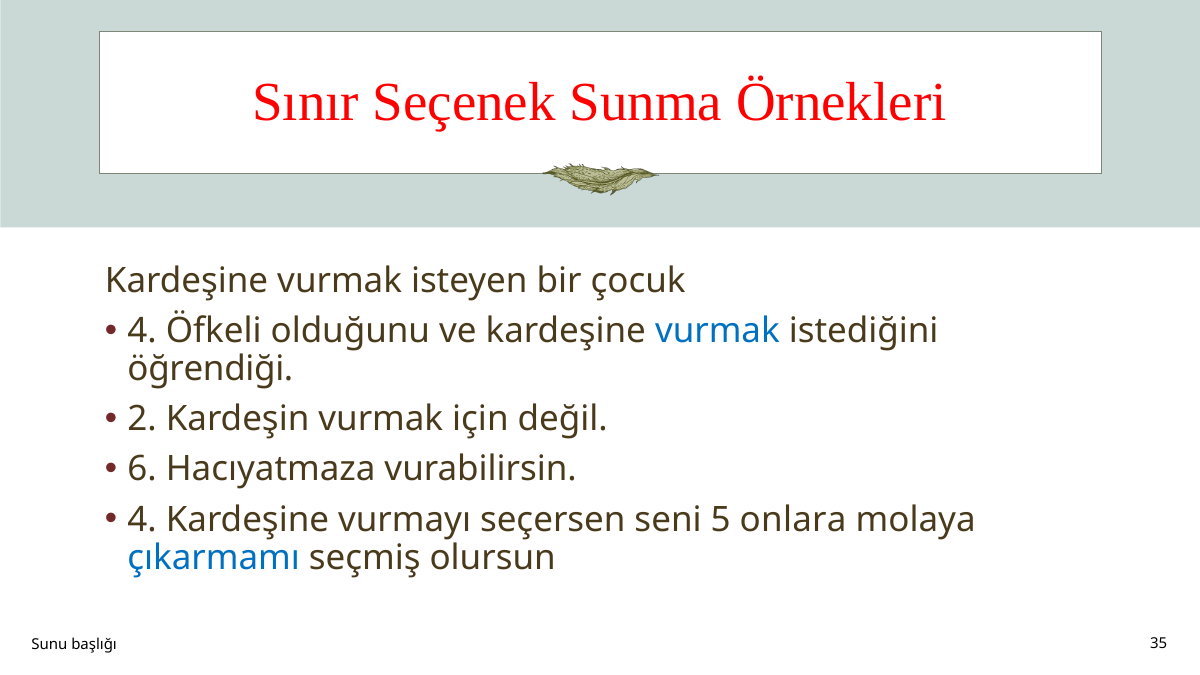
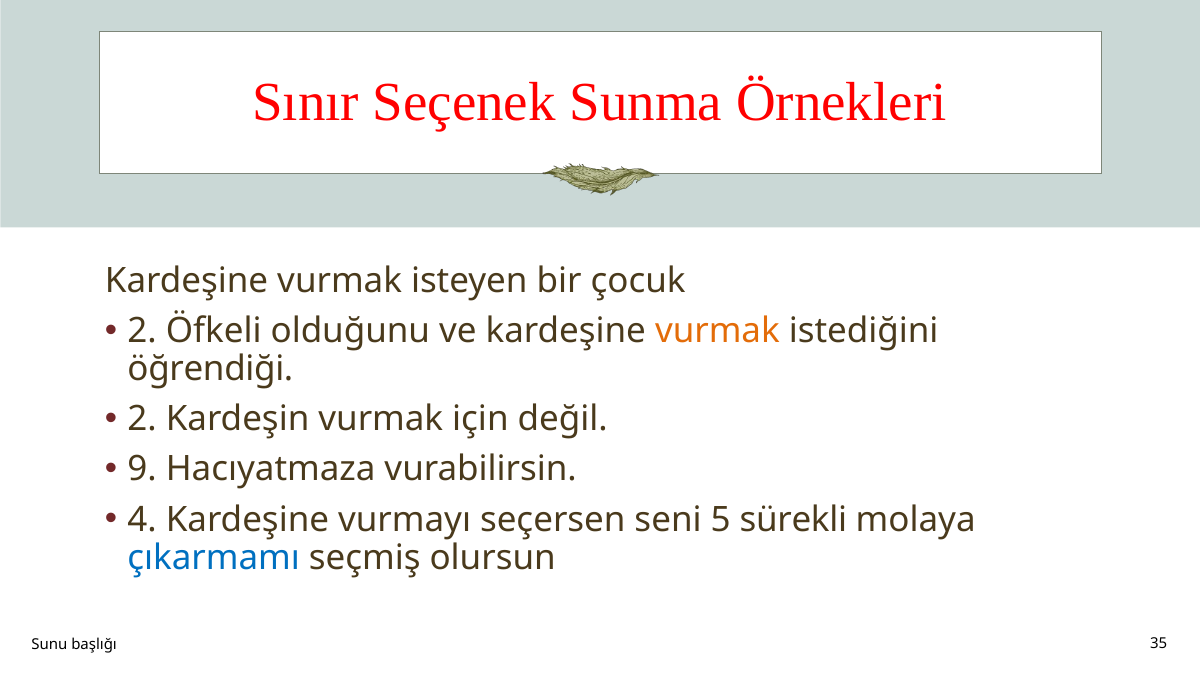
4: 4 -> 2 (142, 331)
vurmak colour: blue -> orange (717, 331)
6: 6 -> 9 (142, 469)
onlara: onlara -> sürekli (793, 520)
